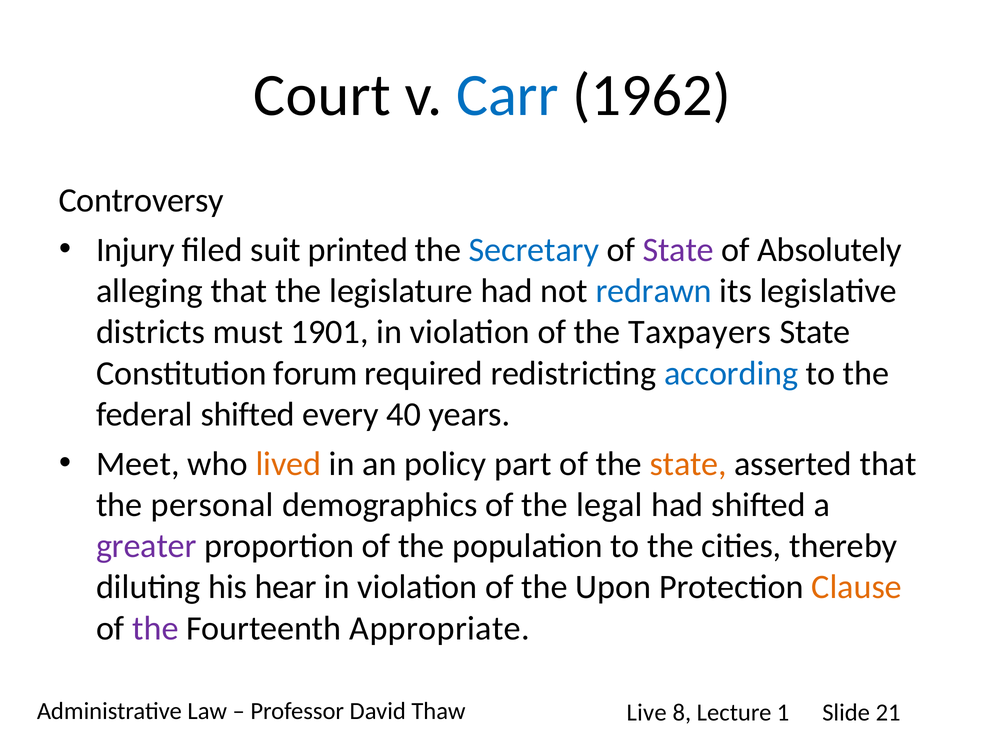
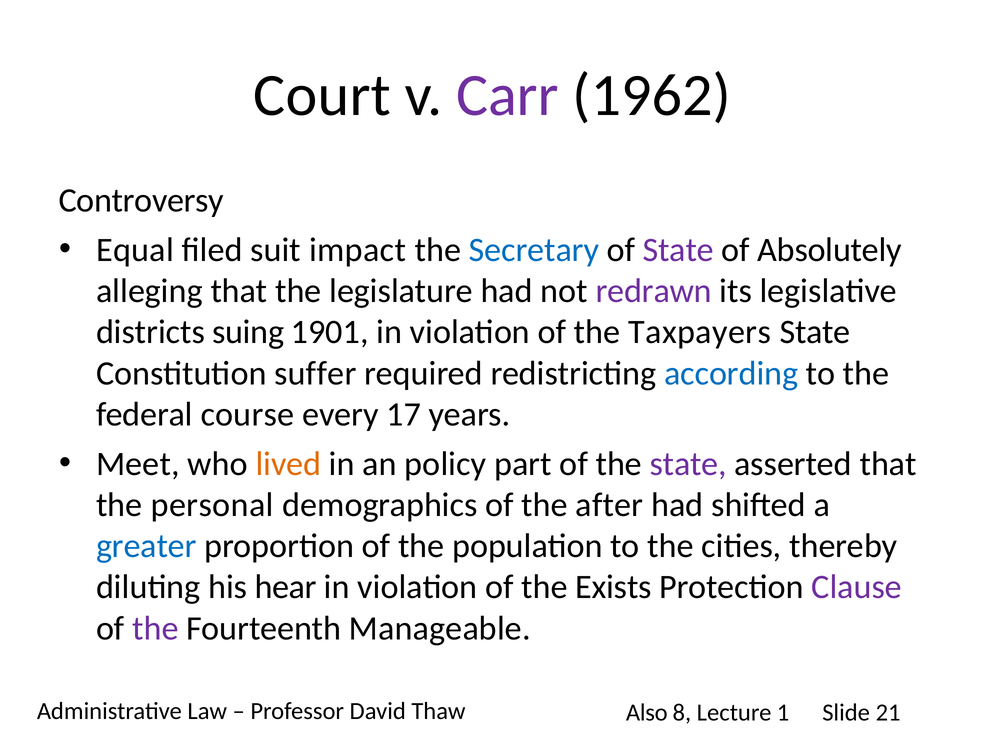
Carr colour: blue -> purple (507, 95)
Injury: Injury -> Equal (135, 250)
printed: printed -> impact (358, 250)
redrawn colour: blue -> purple (654, 291)
must: must -> suing (248, 332)
forum: forum -> suffer (315, 373)
federal shifted: shifted -> course (247, 414)
40: 40 -> 17 (404, 414)
state colour: orange -> purple (688, 464)
legal: legal -> after (609, 505)
greater colour: purple -> blue (146, 546)
Upon: Upon -> Exists (613, 587)
Clause colour: orange -> purple (857, 587)
Appropriate: Appropriate -> Manageable (440, 628)
Live: Live -> Also (647, 712)
